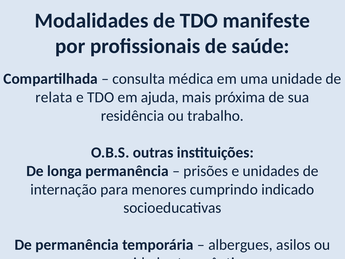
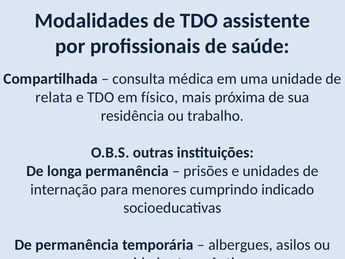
manifeste: manifeste -> assistente (266, 21)
ajuda: ajuda -> físico (160, 97)
